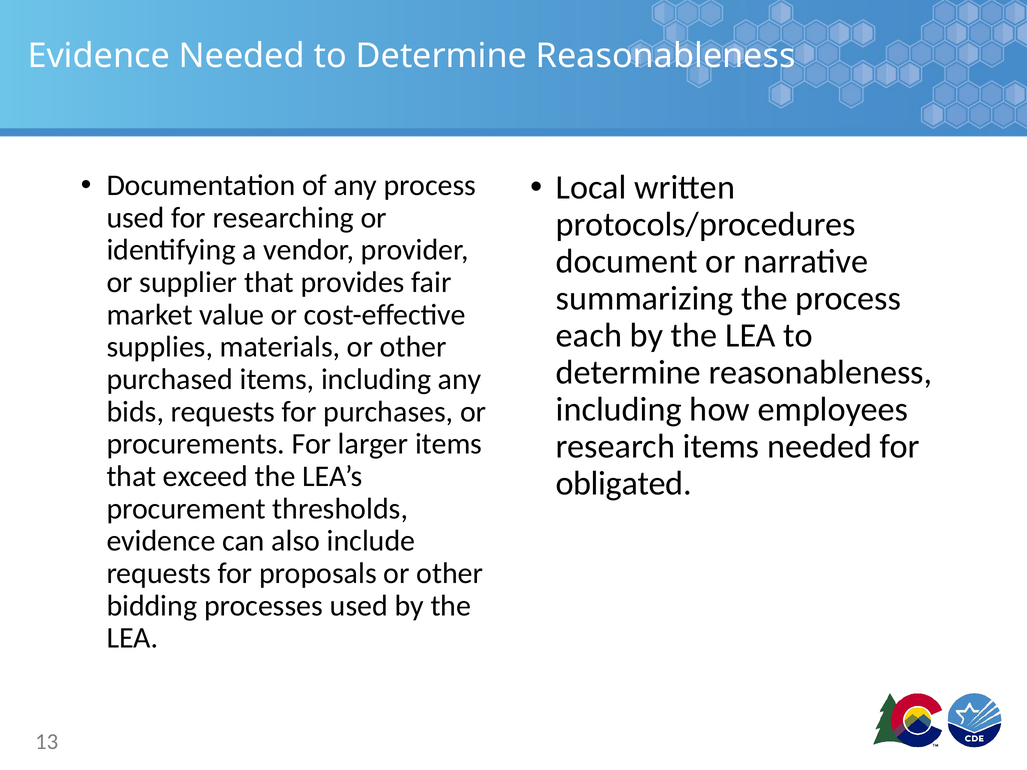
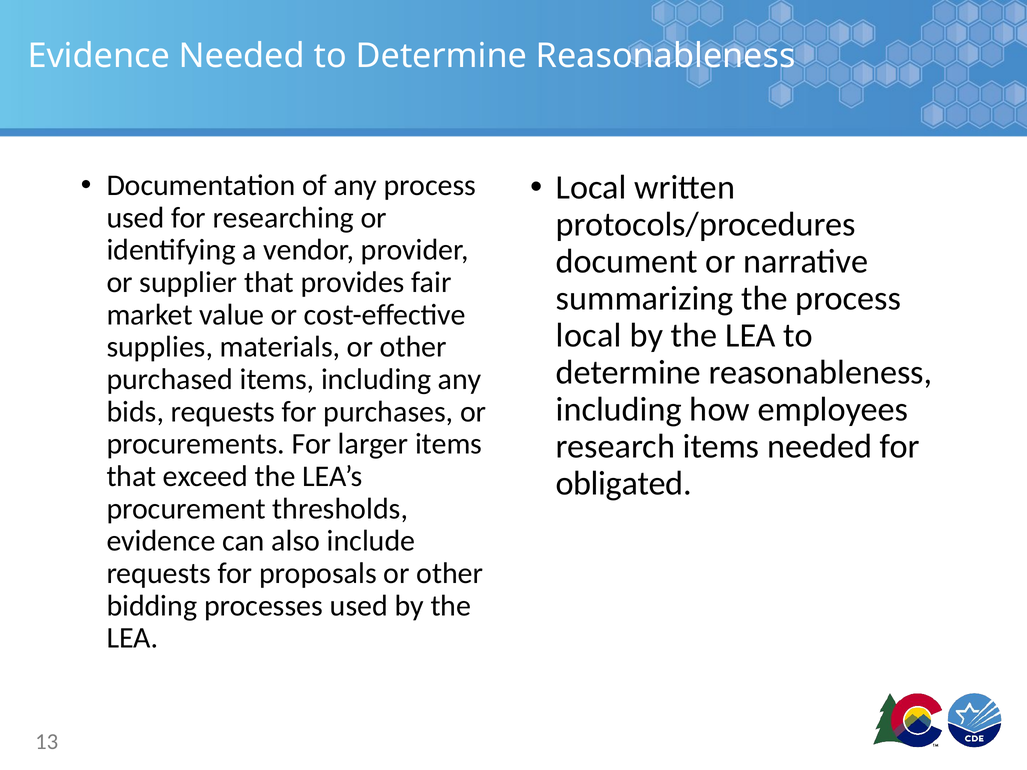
each: each -> local (589, 336)
